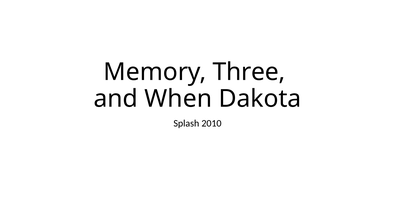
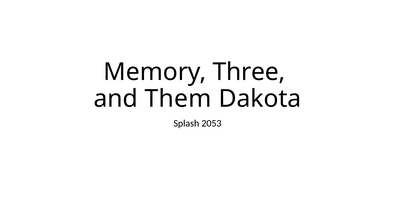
When: When -> Them (178, 99)
2010: 2010 -> 2053 (211, 123)
